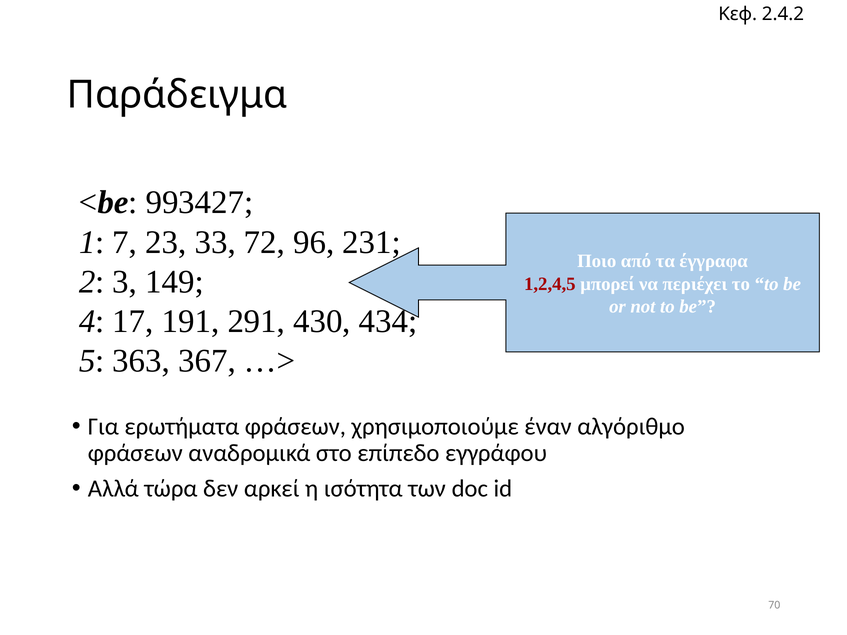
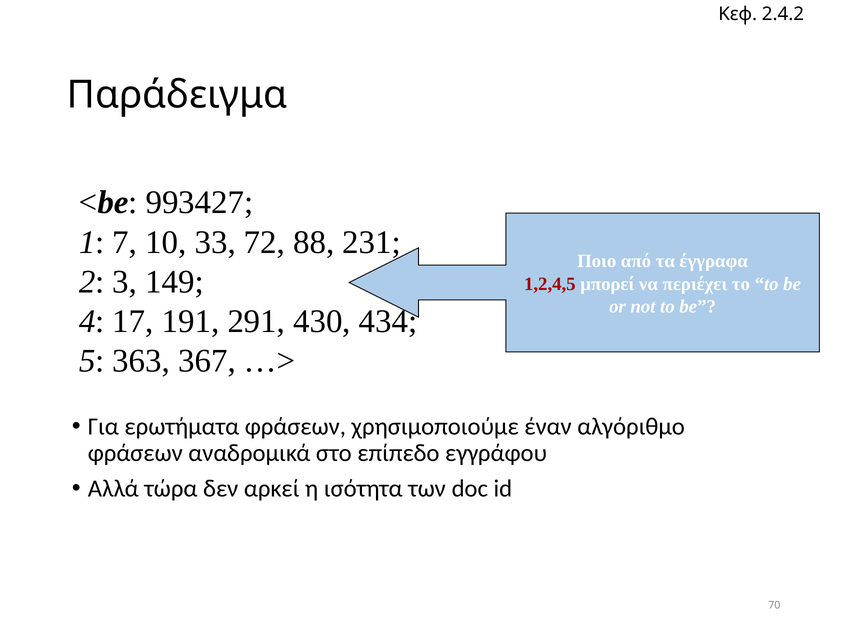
23: 23 -> 10 (166, 242)
96: 96 -> 88 (314, 242)
